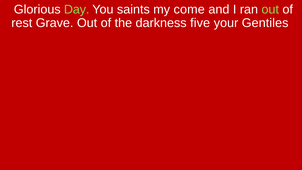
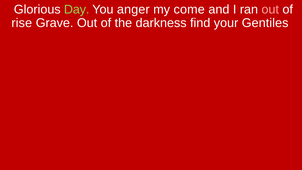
saints: saints -> anger (133, 9)
out colour: light green -> pink (270, 9)
rest: rest -> rise (22, 23)
five: five -> find (200, 23)
